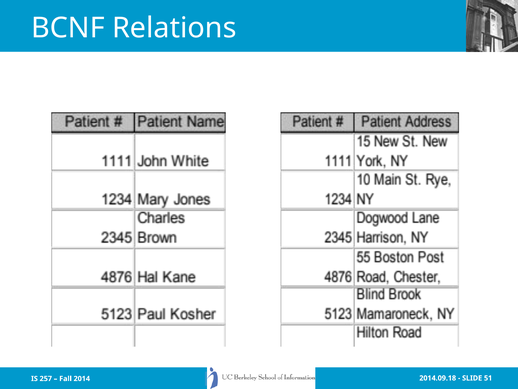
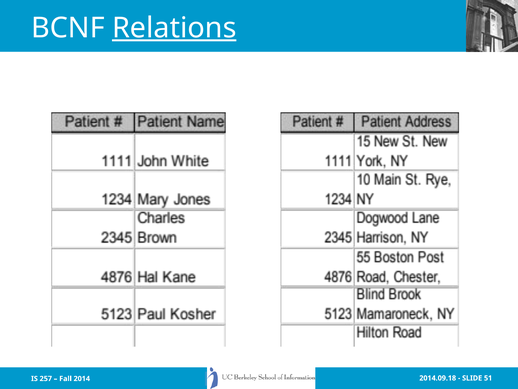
Relations underline: none -> present (174, 28)
